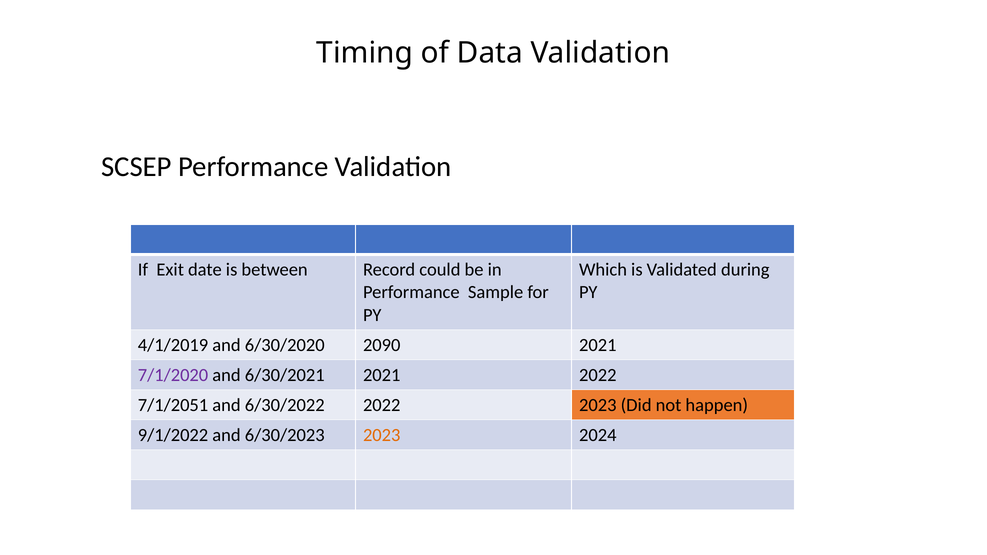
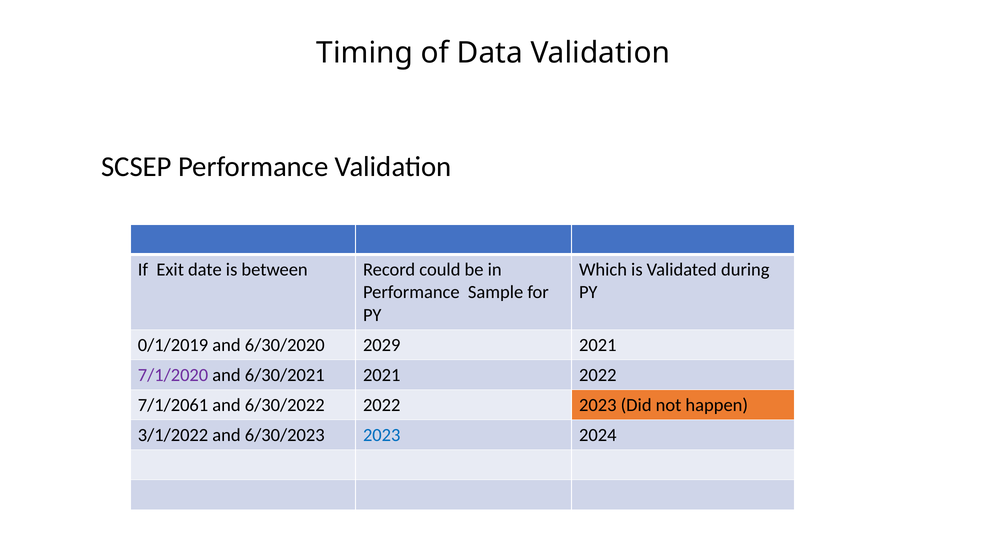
4/1/2019: 4/1/2019 -> 0/1/2019 (173, 345)
2090: 2090 -> 2029 (382, 345)
7/1/2051: 7/1/2051 -> 7/1/2061 (173, 405)
9/1/2022: 9/1/2022 -> 3/1/2022 (173, 435)
2023 colour: orange -> blue (382, 435)
